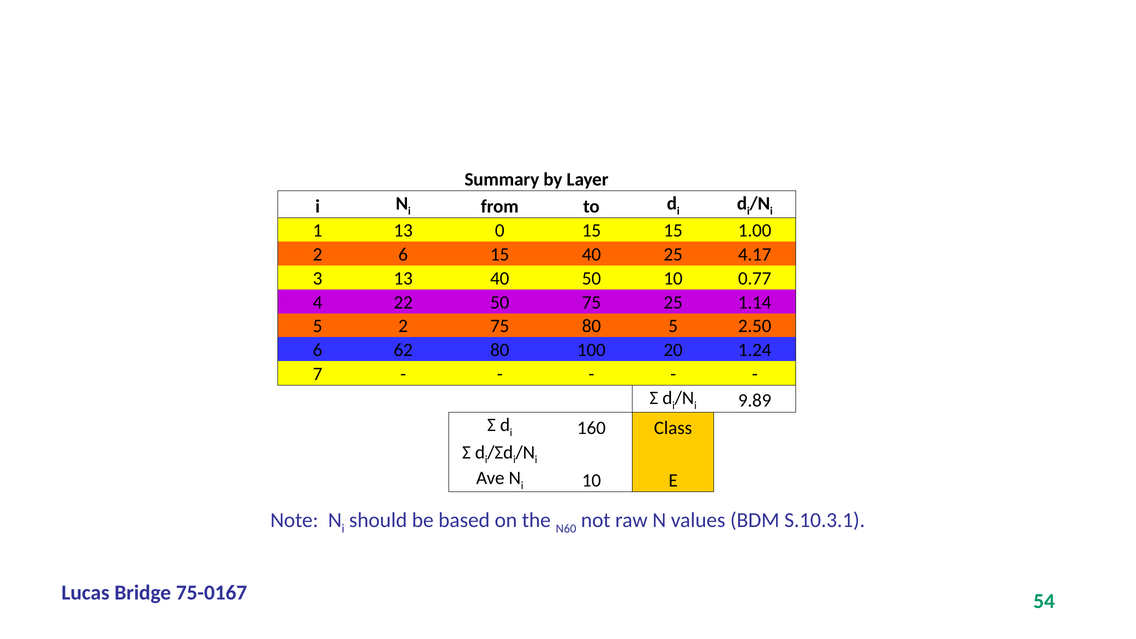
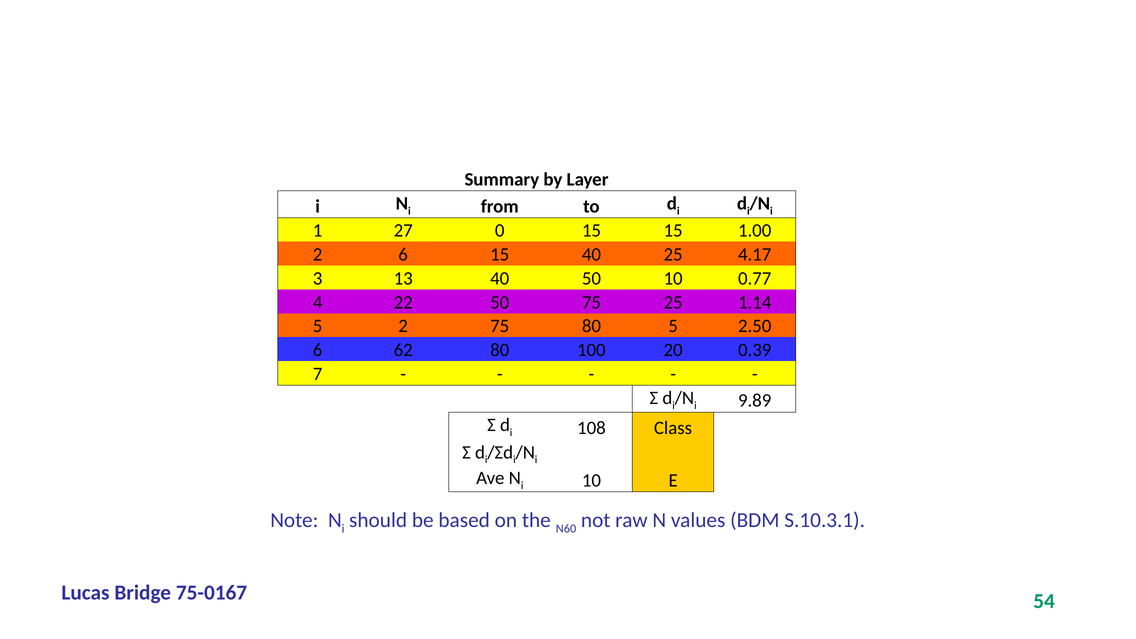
1 13: 13 -> 27 (403, 231)
1.24: 1.24 -> 0.39 (755, 350)
160: 160 -> 108 (591, 428)
